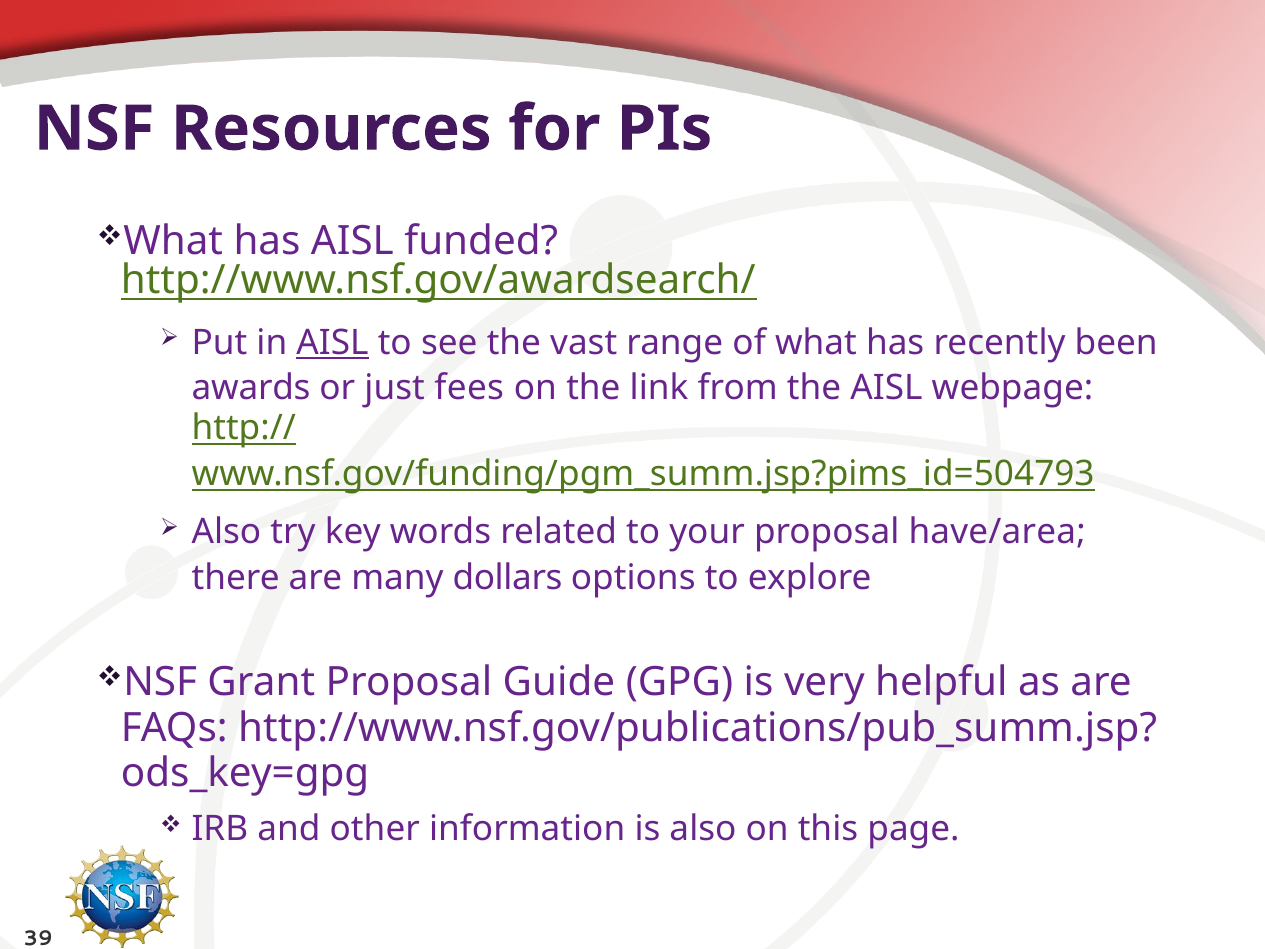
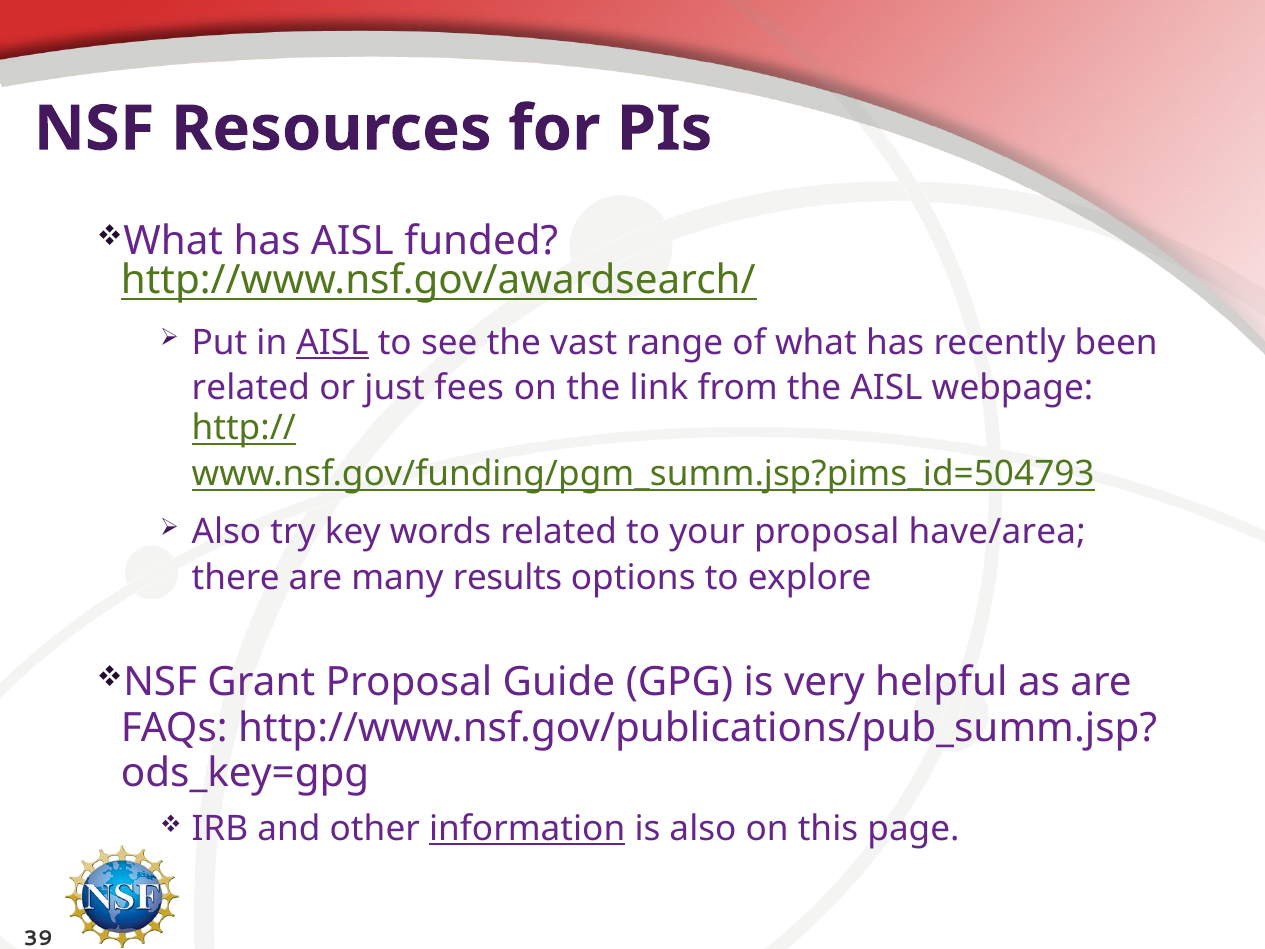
awards: awards -> related (251, 388)
dollars: dollars -> results (508, 578)
information underline: none -> present (527, 829)
